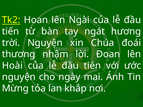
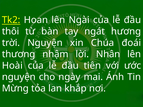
tiến: tiến -> thôi (11, 31)
Đoan: Đoan -> Nhân (108, 54)
